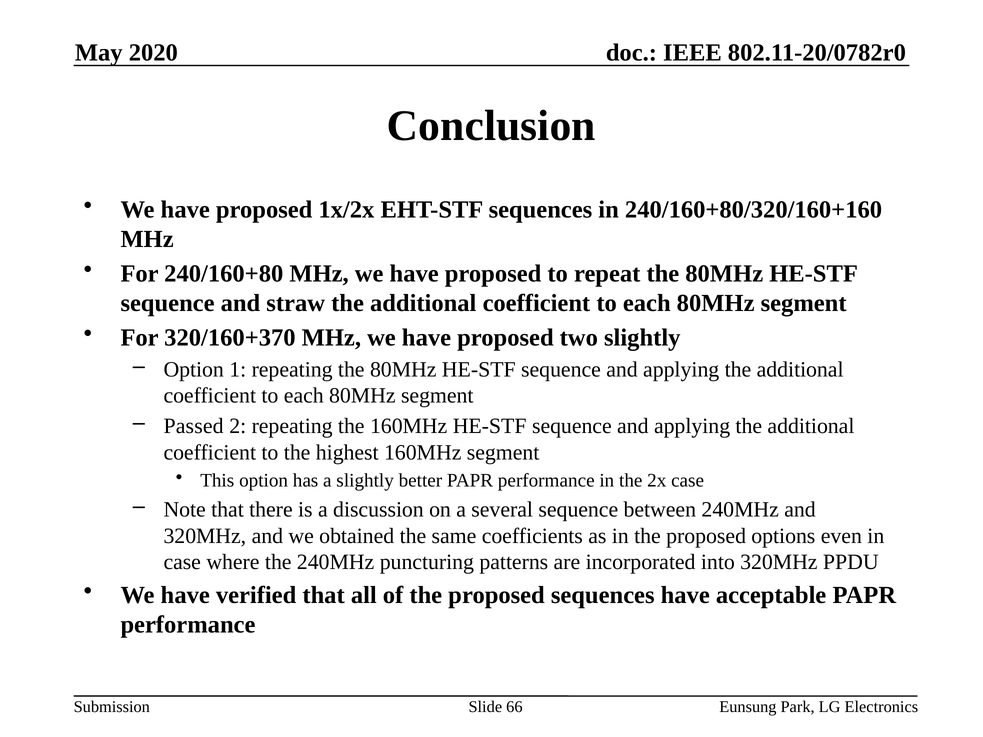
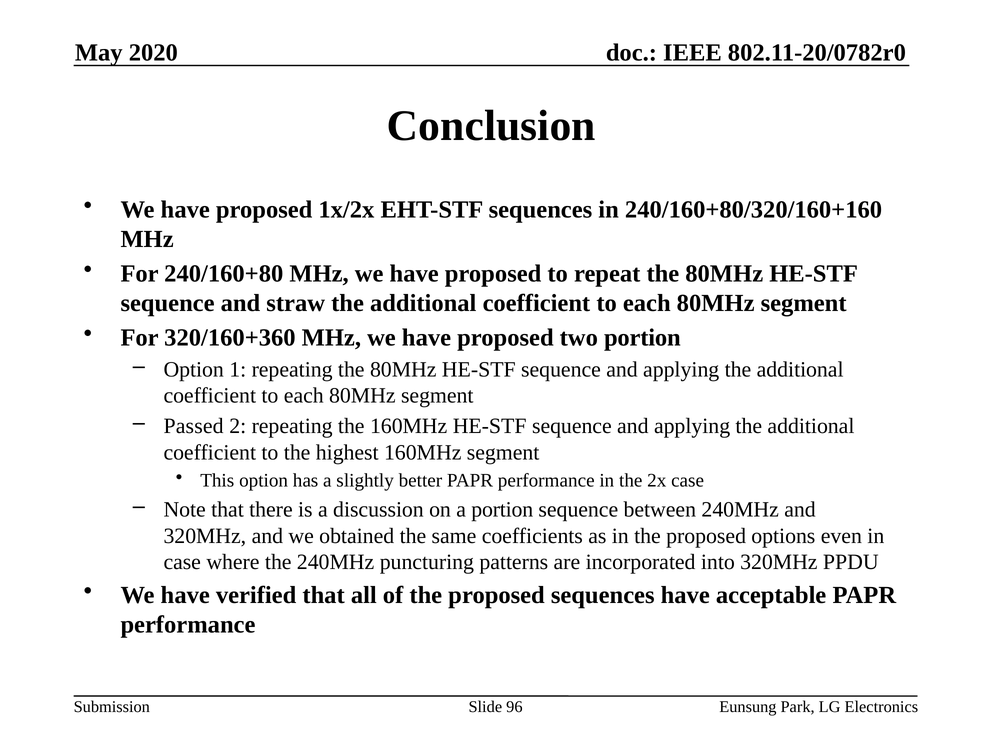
320/160+370: 320/160+370 -> 320/160+360 (230, 338)
two slightly: slightly -> portion (642, 338)
a several: several -> portion (502, 510)
66: 66 -> 96 (514, 707)
